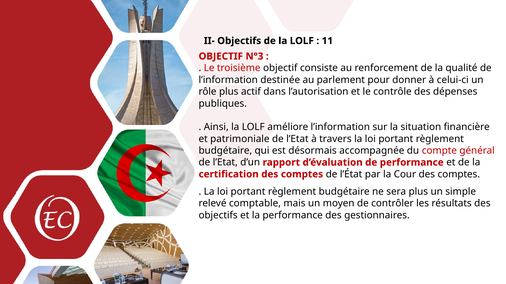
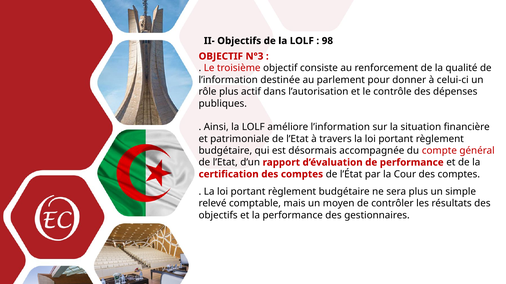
11: 11 -> 98 (327, 41)
